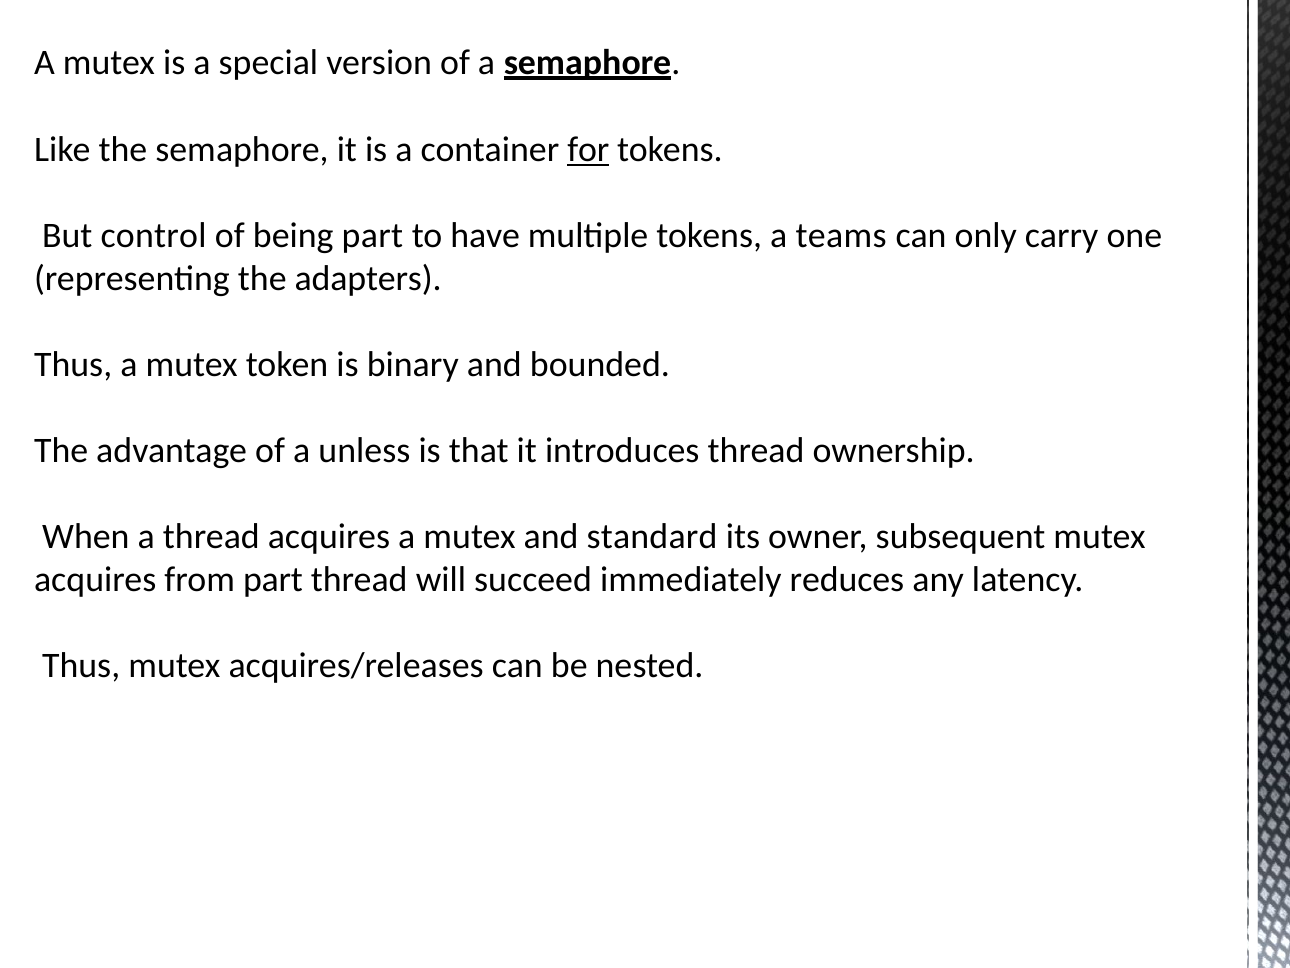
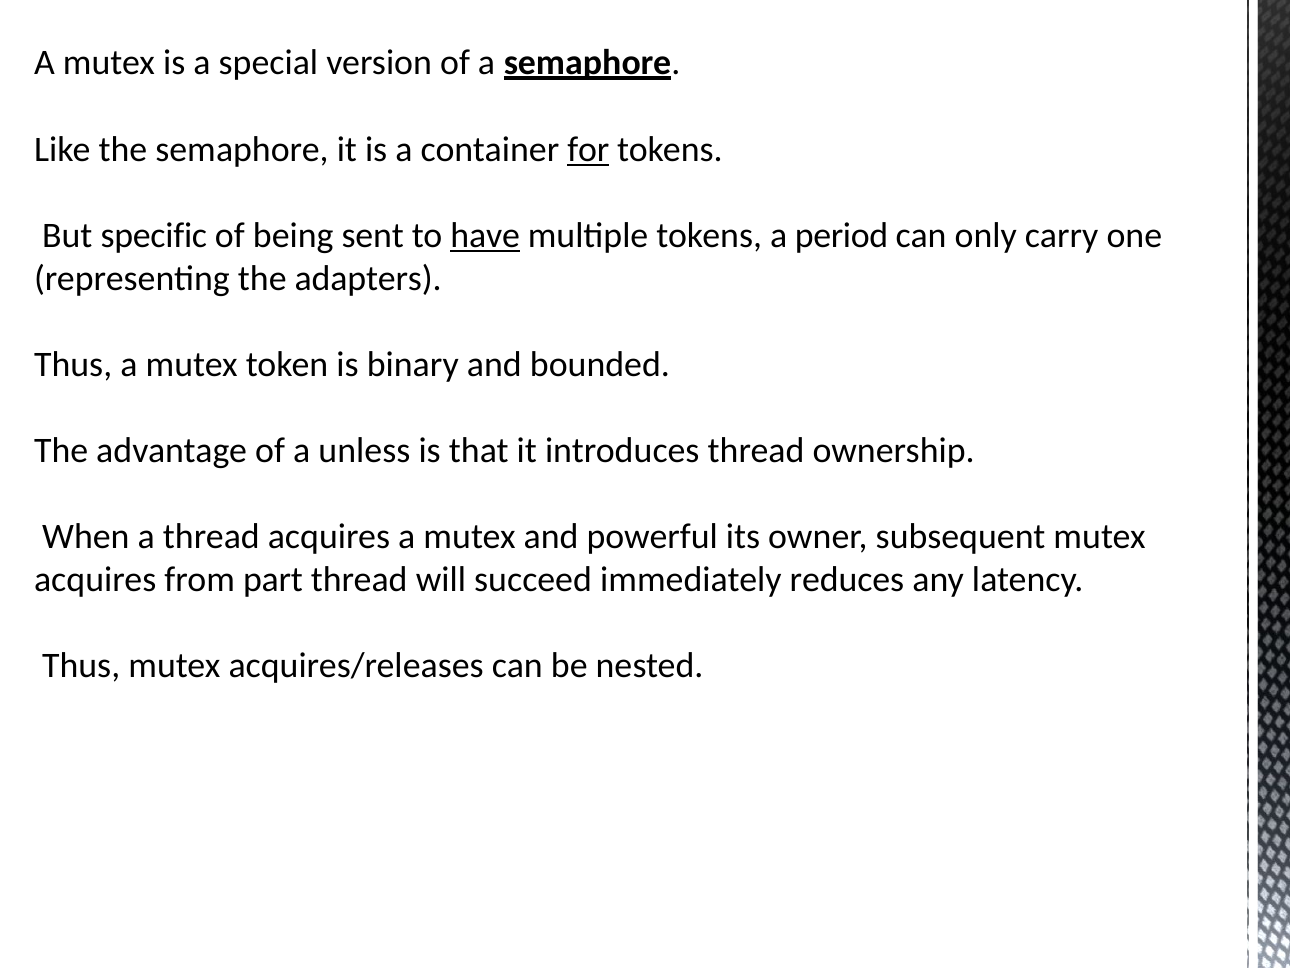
control: control -> specific (154, 236)
being part: part -> sent (373, 236)
have underline: none -> present (485, 236)
teams: teams -> period (842, 236)
standard: standard -> powerful (652, 537)
